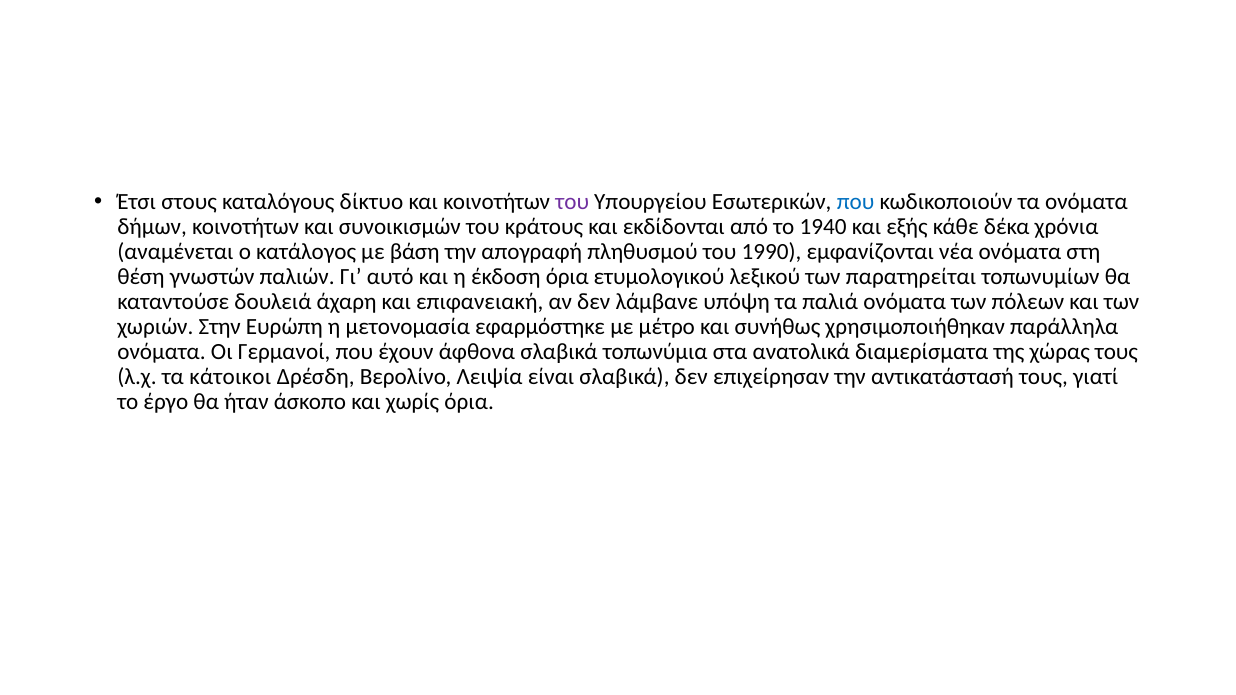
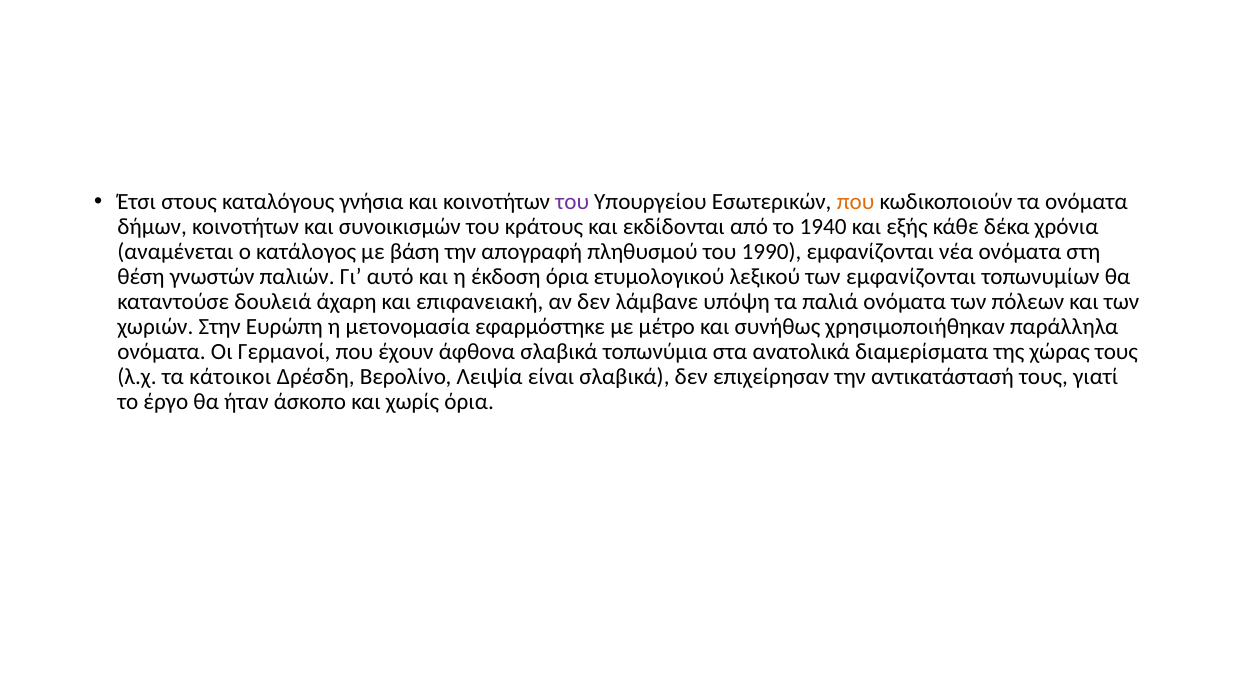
δίκτυο: δίκτυο -> γνήσια (372, 202)
που colour: blue -> orange (856, 202)
των παρατηρείται: παρατηρείται -> εμφανίζονται (911, 277)
